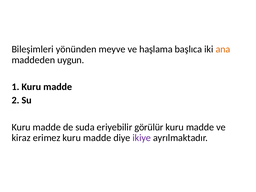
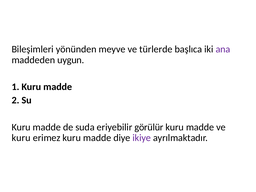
haşlama: haşlama -> türlerde (156, 49)
ana colour: orange -> purple (223, 49)
kiraz: kiraz -> kuru (21, 138)
